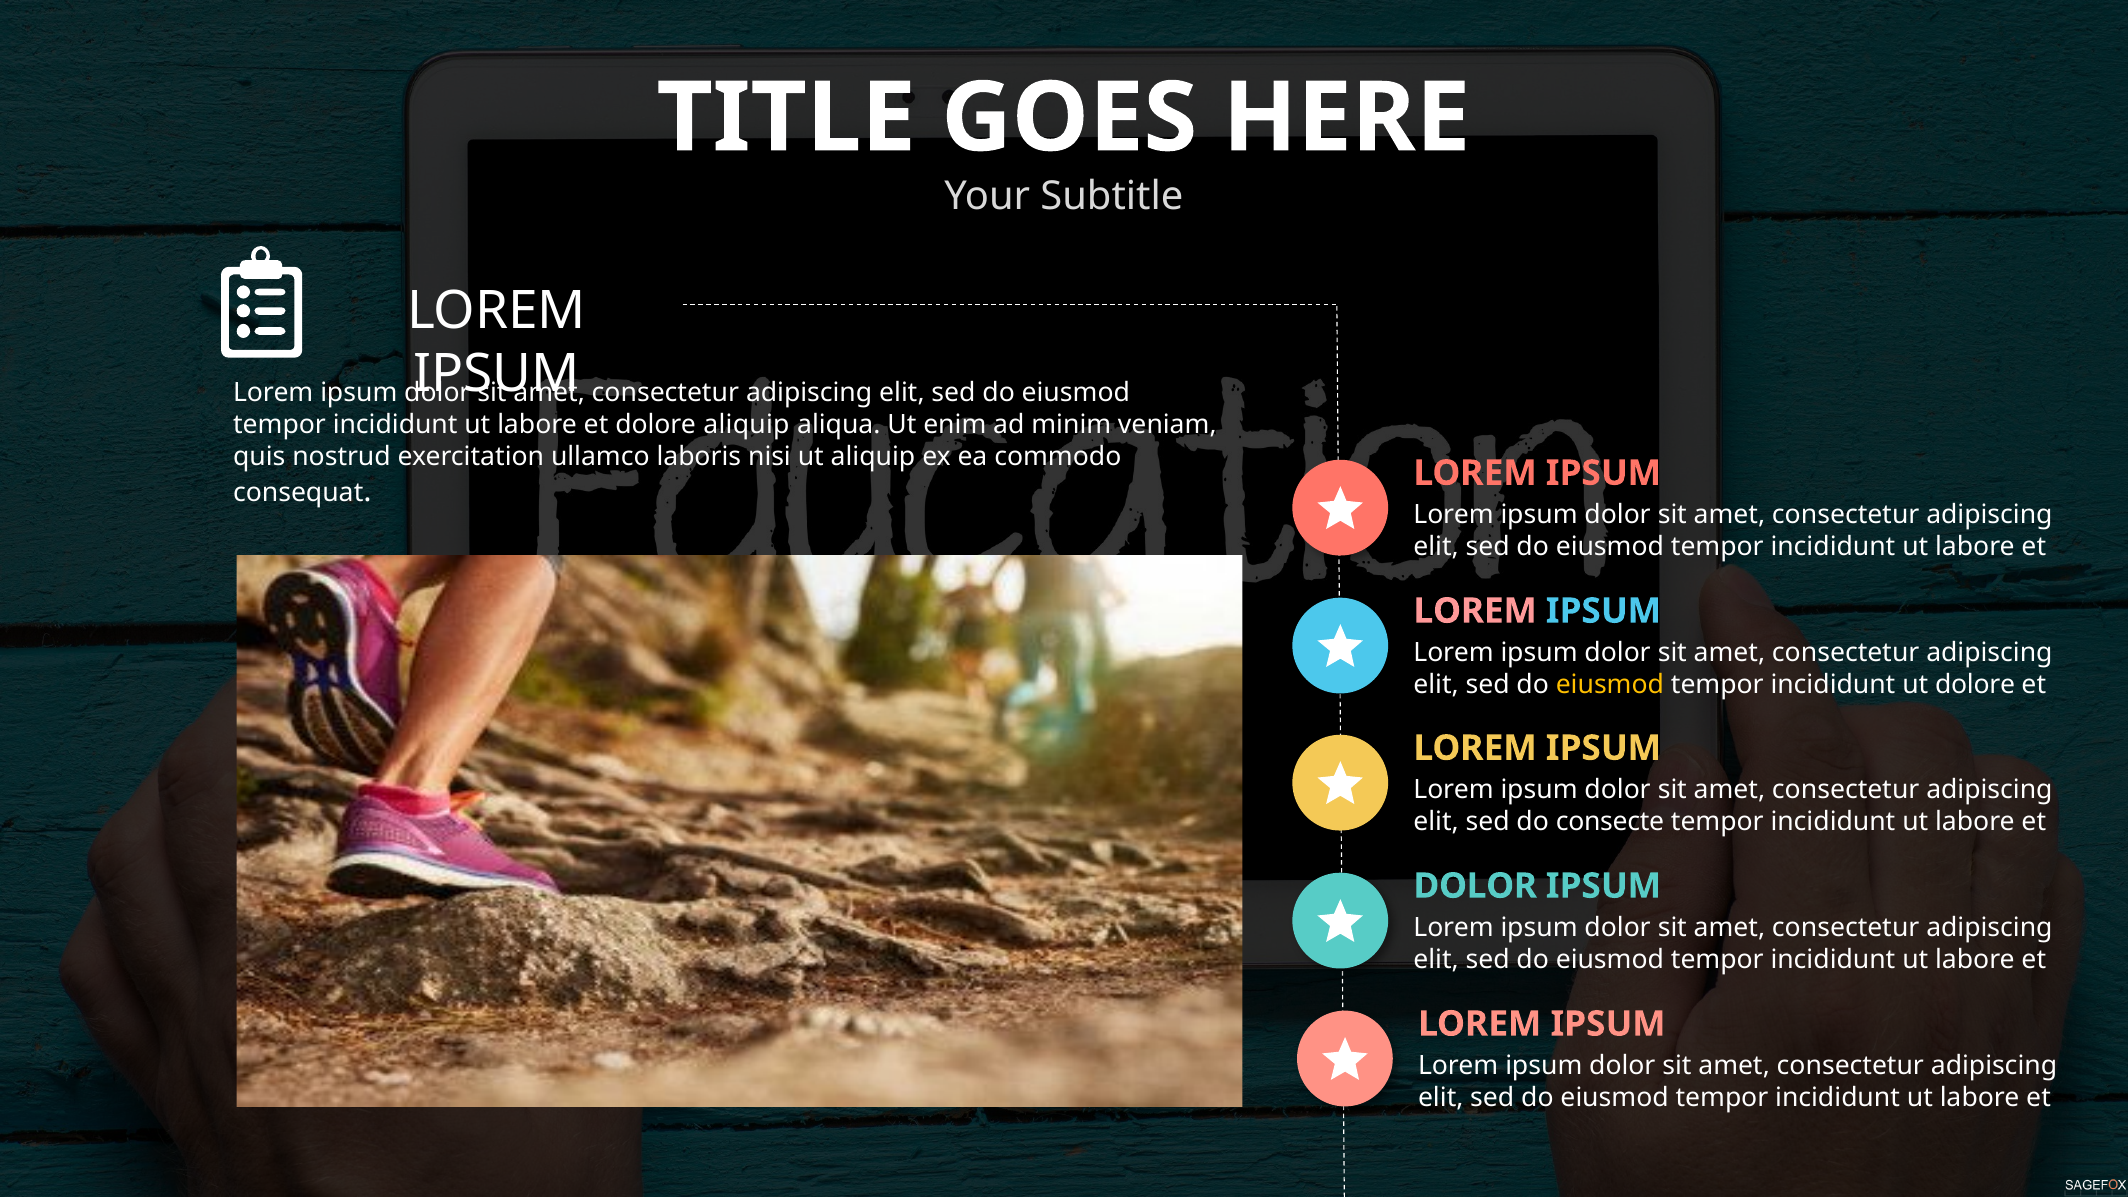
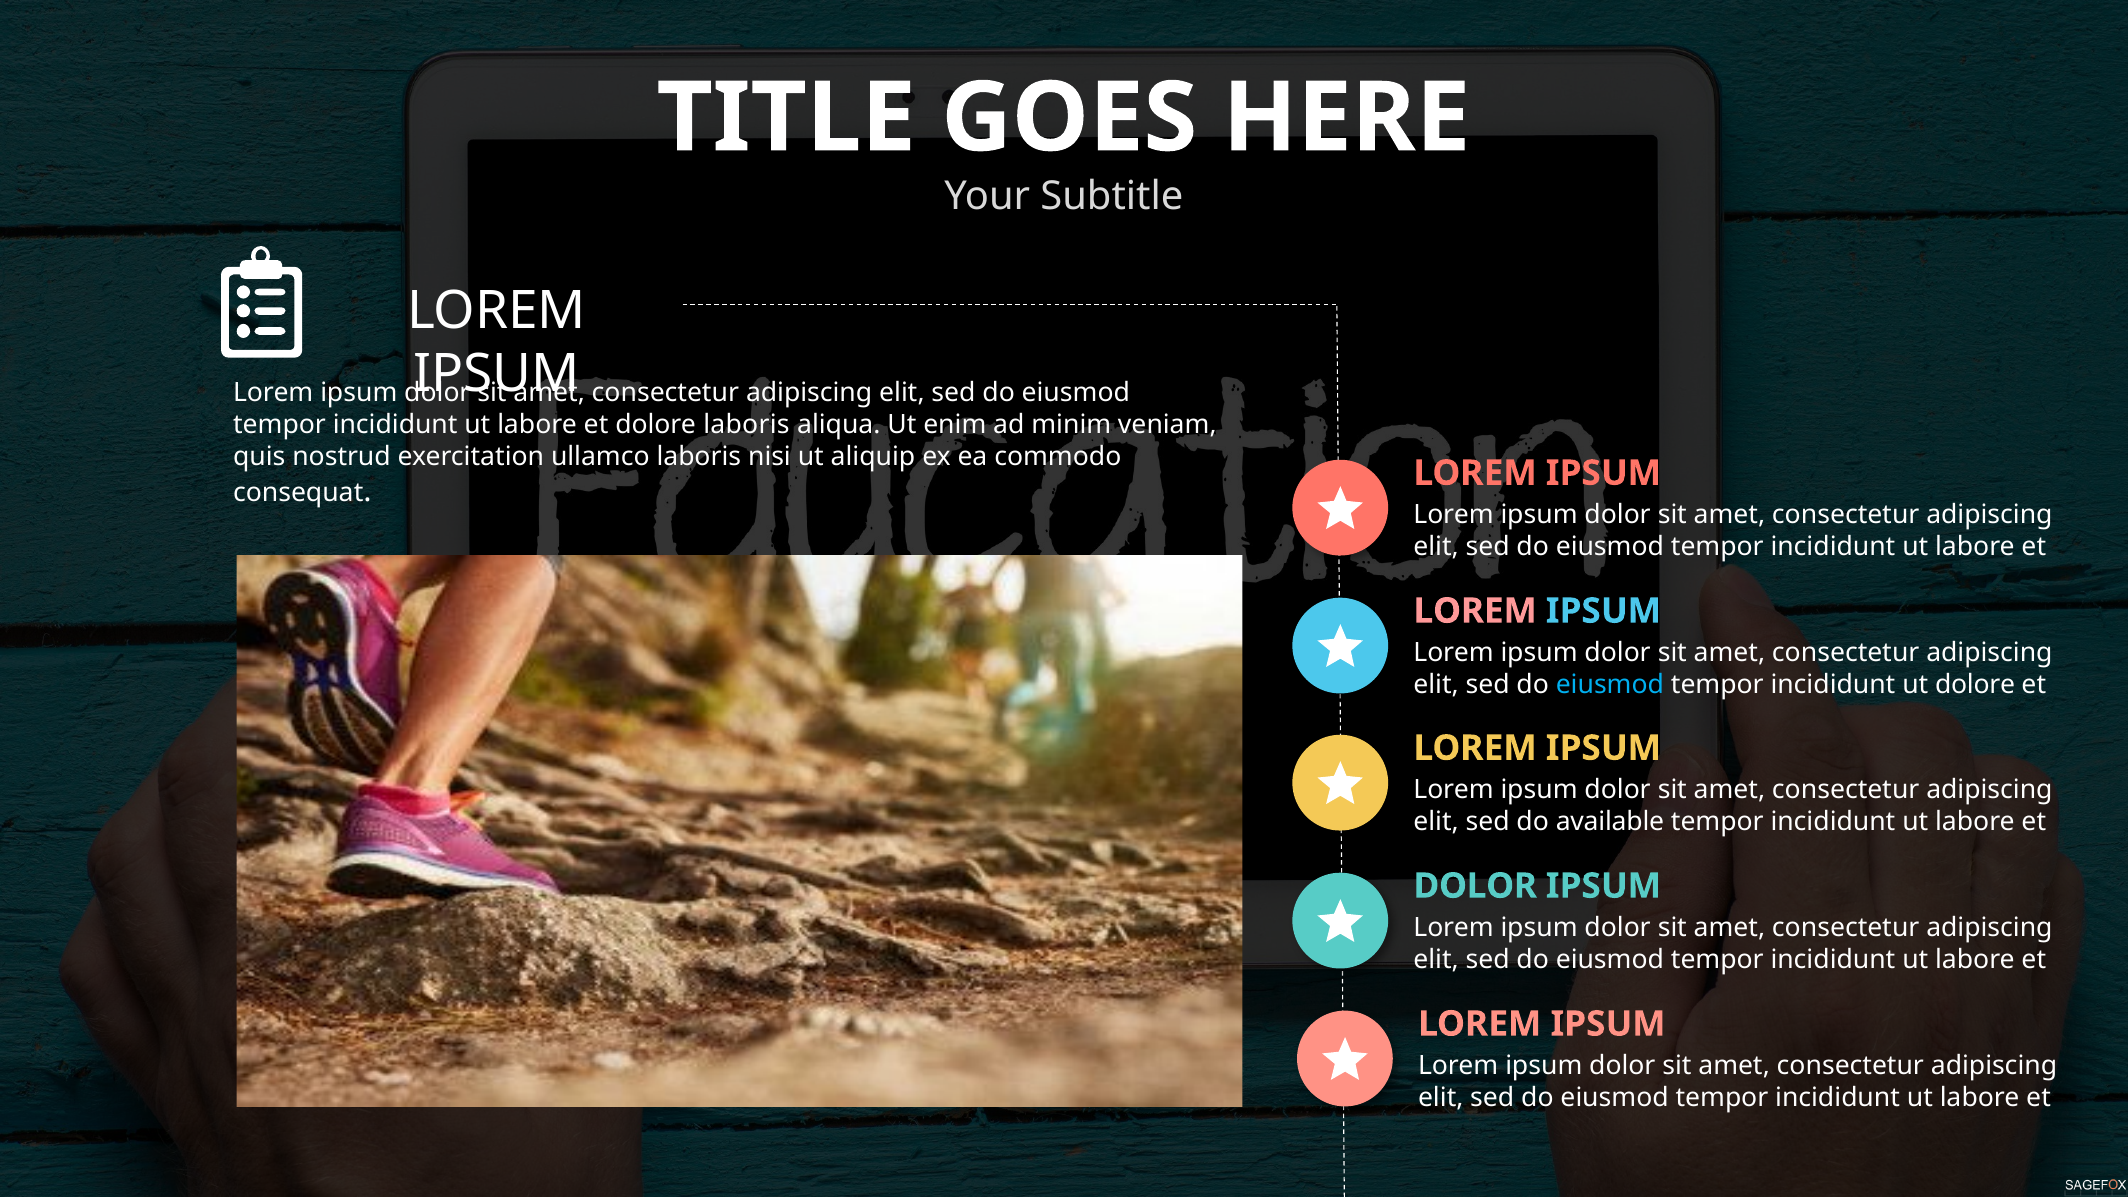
dolore aliquip: aliquip -> laboris (746, 425)
eiusmod colour: yellow -> light blue (1610, 685)
consecte: consecte -> available (1610, 822)
